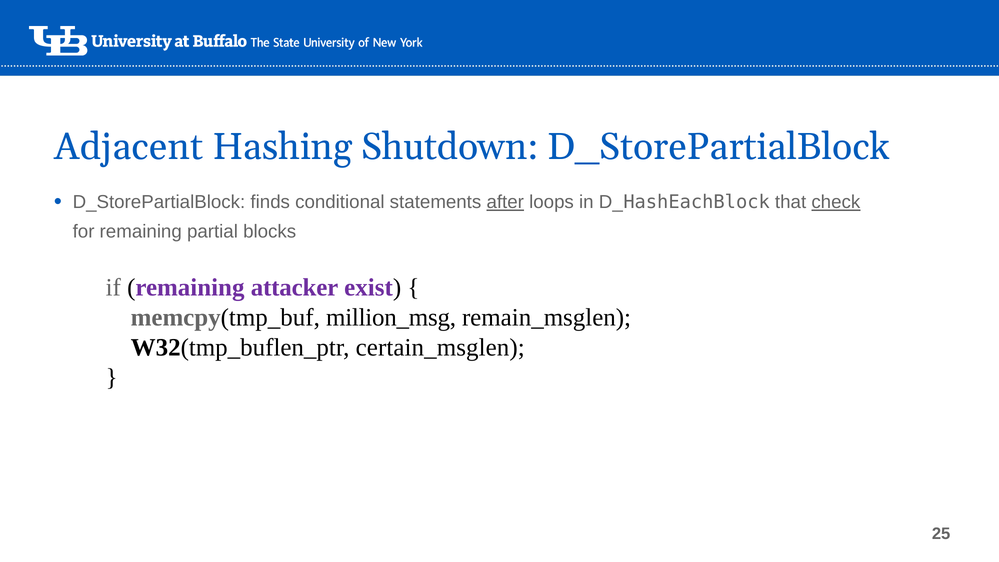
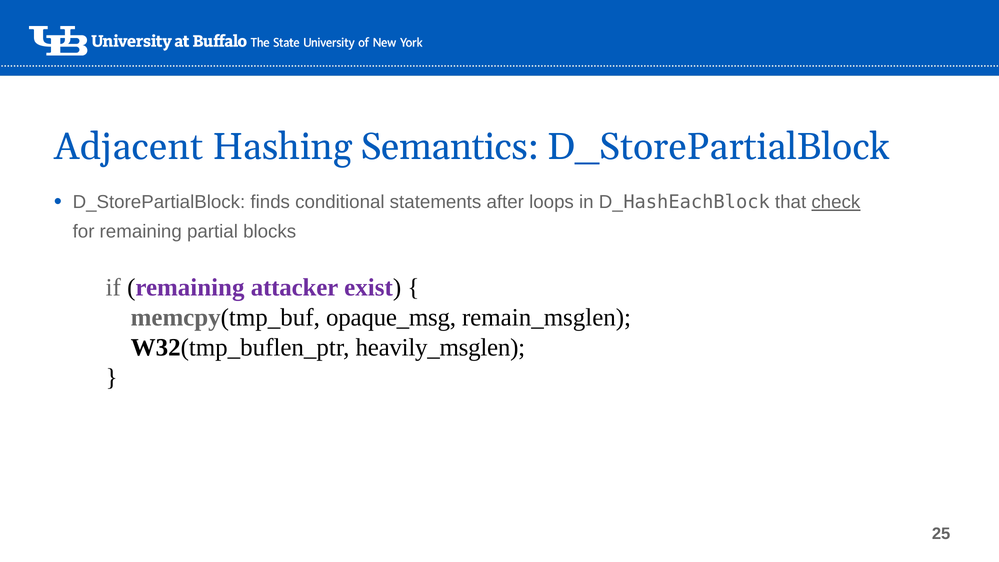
Shutdown: Shutdown -> Semantics (450, 147)
after underline: present -> none (505, 202)
million_msg: million_msg -> opaque_msg (391, 317)
certain_msglen: certain_msglen -> heavily_msglen (440, 347)
